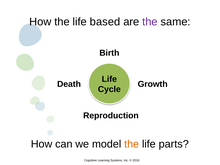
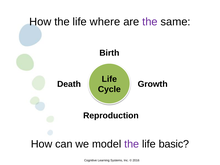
based: based -> where (105, 22)
the colour: orange -> purple (132, 144)
parts: parts -> basic (174, 144)
